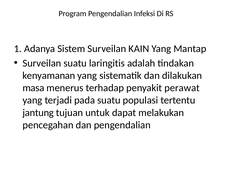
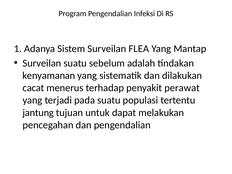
KAIN: KAIN -> FLEA (139, 49)
laringitis: laringitis -> sebelum (107, 63)
masa: masa -> cacat (33, 88)
